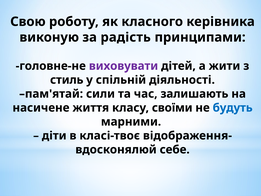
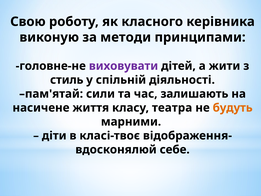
радість: радість -> методи (126, 37)
своїми: своїми -> театра (172, 108)
будуть colour: blue -> orange (233, 108)
